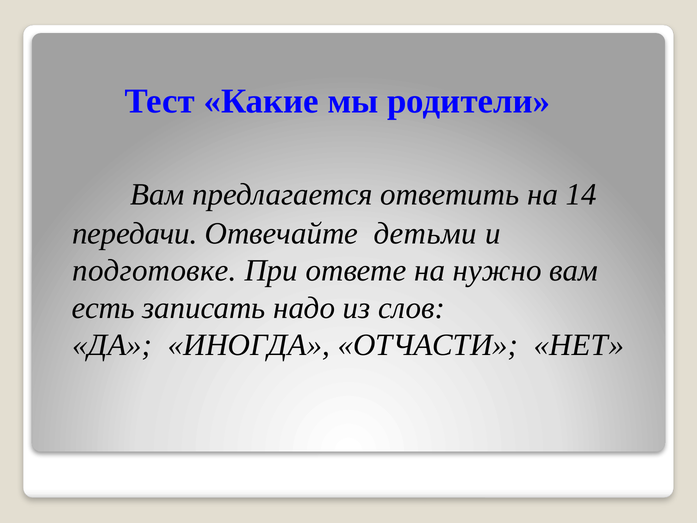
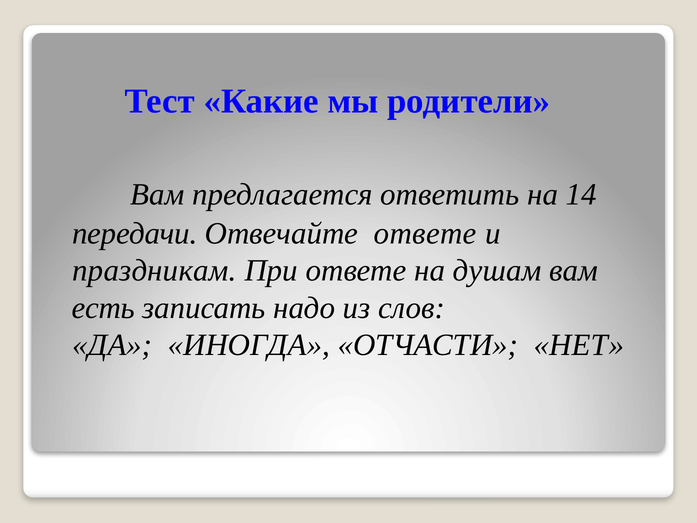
Отвечайте детьми: детьми -> ответе (425, 233)
подготовке: подготовке -> праздникам (154, 271)
нужно: нужно -> душам (497, 271)
